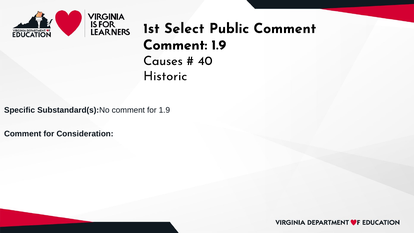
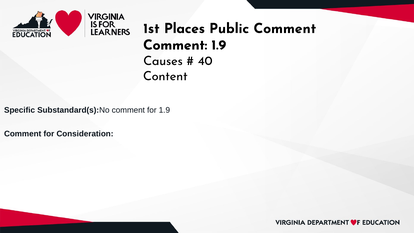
Select: Select -> Places (184, 28)
Historic: Historic -> Content (165, 76)
